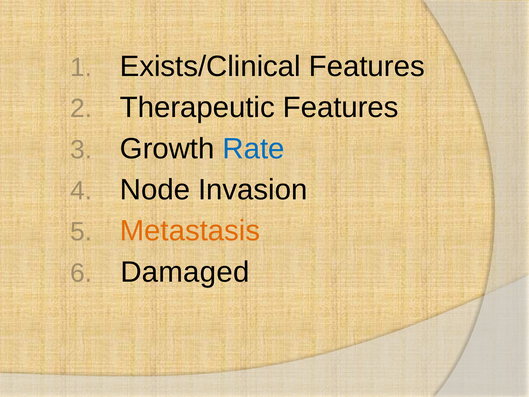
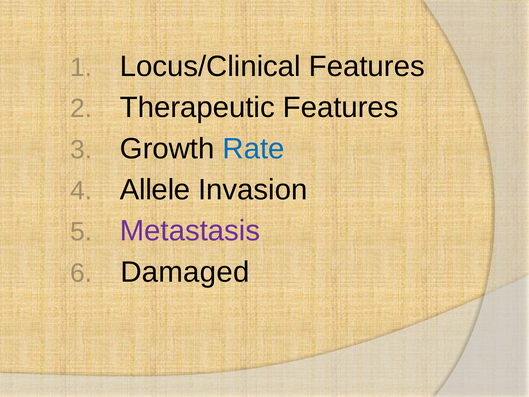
Exists/Clinical: Exists/Clinical -> Locus/Clinical (210, 66)
Node: Node -> Allele (155, 190)
Metastasis colour: orange -> purple (190, 231)
